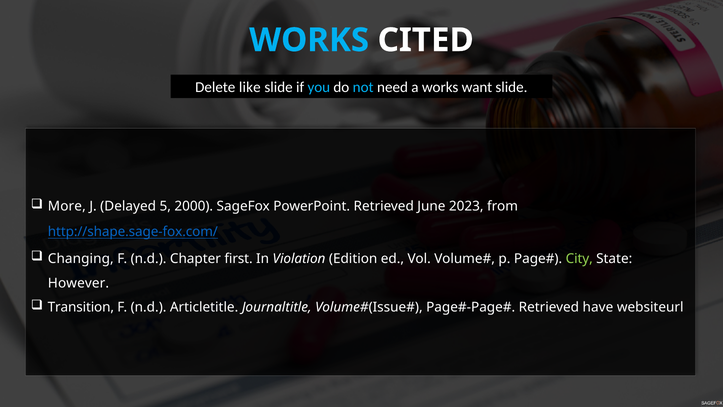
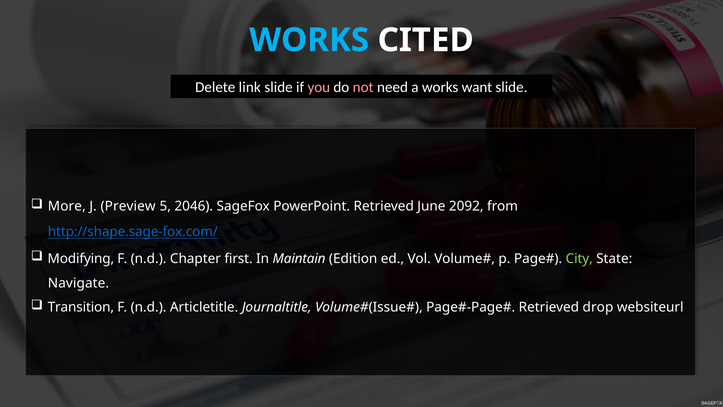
like: like -> link (250, 87)
you colour: light blue -> pink (319, 87)
not colour: light blue -> pink (363, 87)
Delayed: Delayed -> Preview (128, 206)
2000: 2000 -> 2046 (194, 206)
2023: 2023 -> 2092 (466, 206)
Changing: Changing -> Modifying (81, 258)
Violation: Violation -> Maintain (299, 258)
However: However -> Navigate (78, 283)
have: have -> drop (598, 307)
